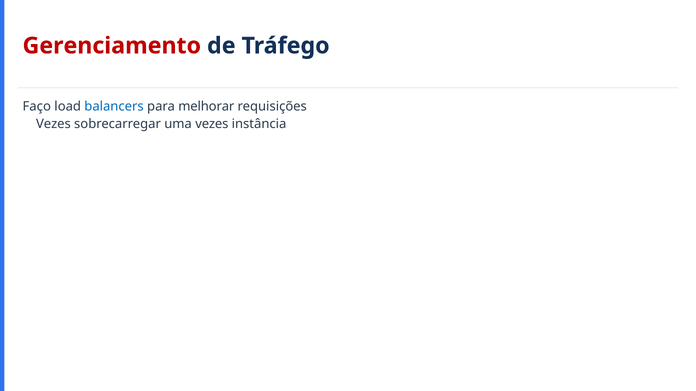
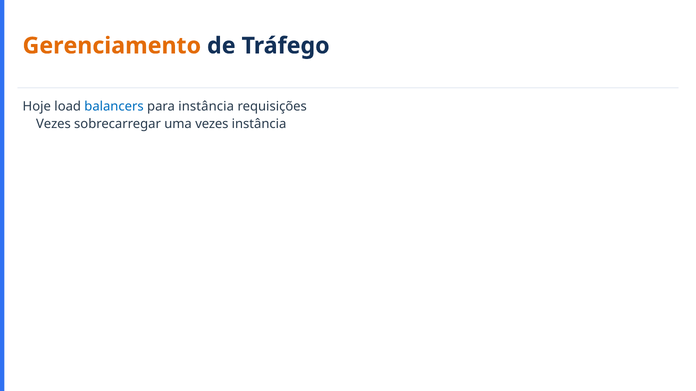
Gerenciamento colour: red -> orange (112, 46)
Faço: Faço -> Hoje (37, 106)
para melhorar: melhorar -> instância (206, 106)
